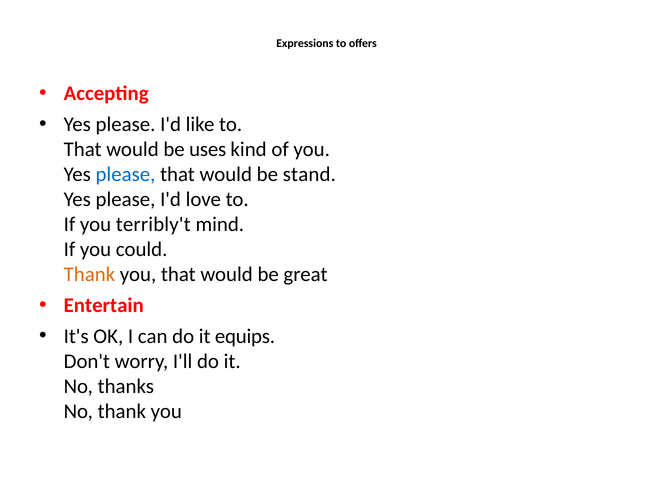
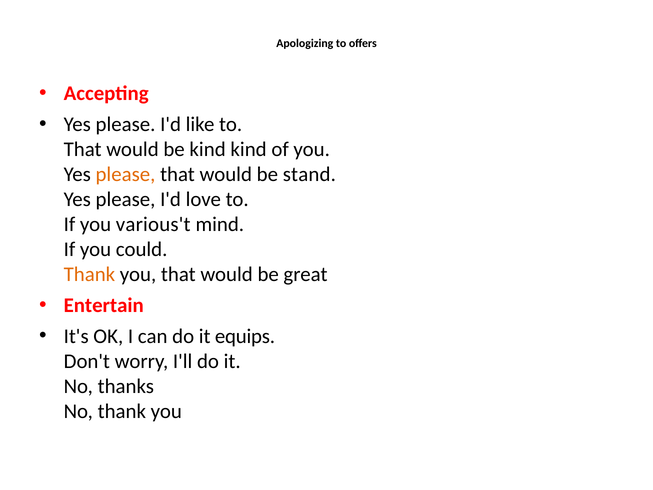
Expressions: Expressions -> Apologizing (305, 44)
be uses: uses -> kind (208, 149)
please colour: blue -> orange (125, 174)
terribly't: terribly't -> various't (153, 224)
